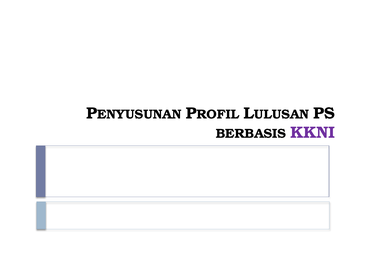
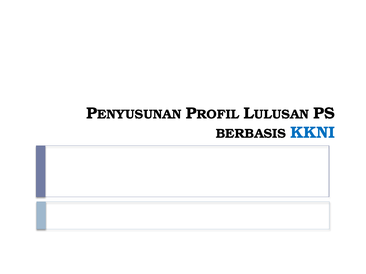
KKNI colour: purple -> blue (313, 133)
